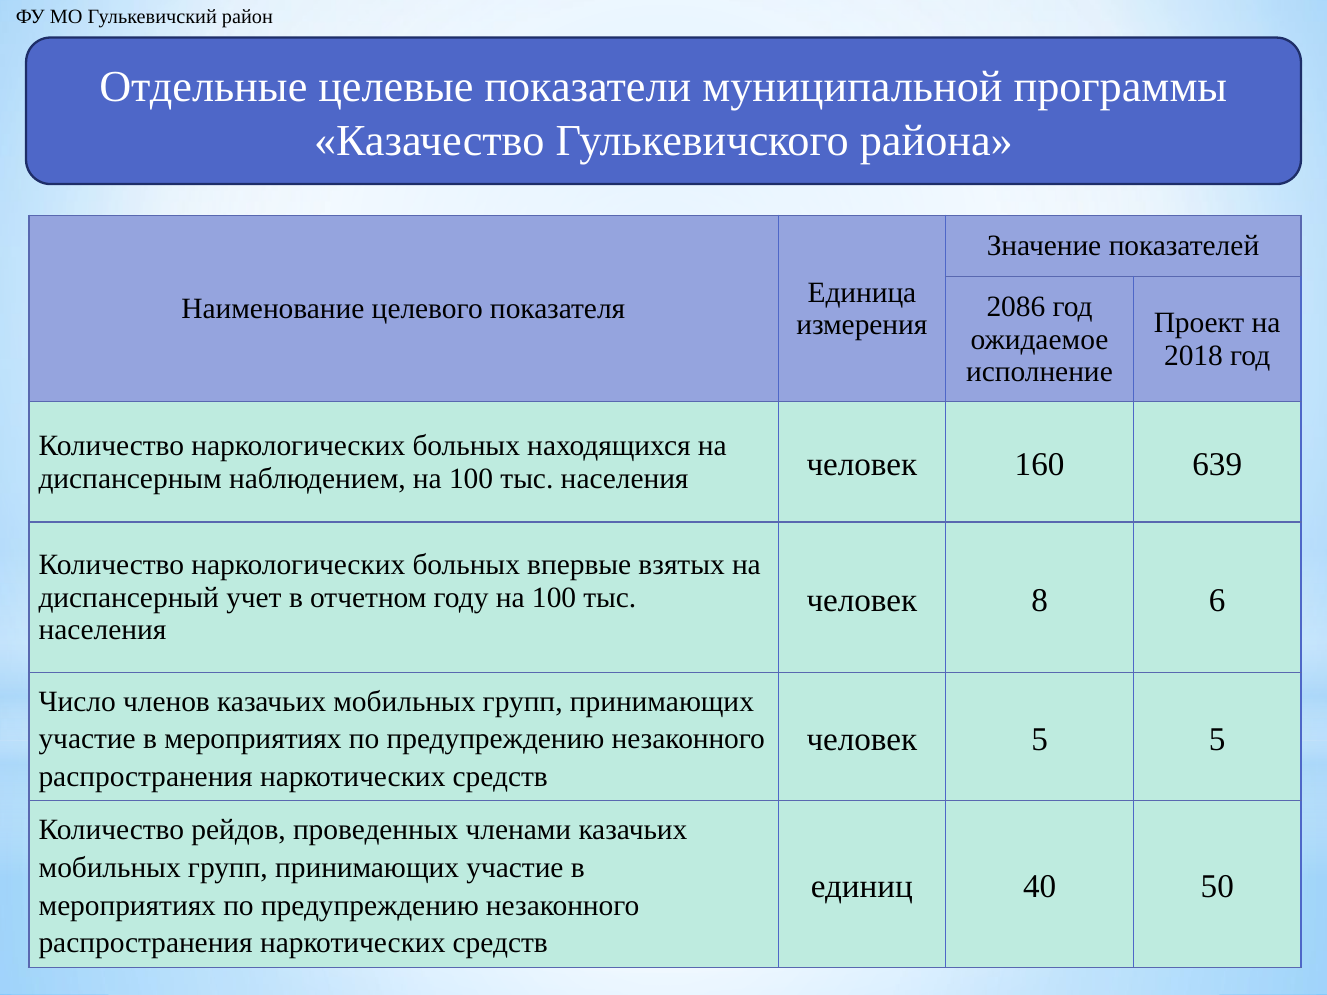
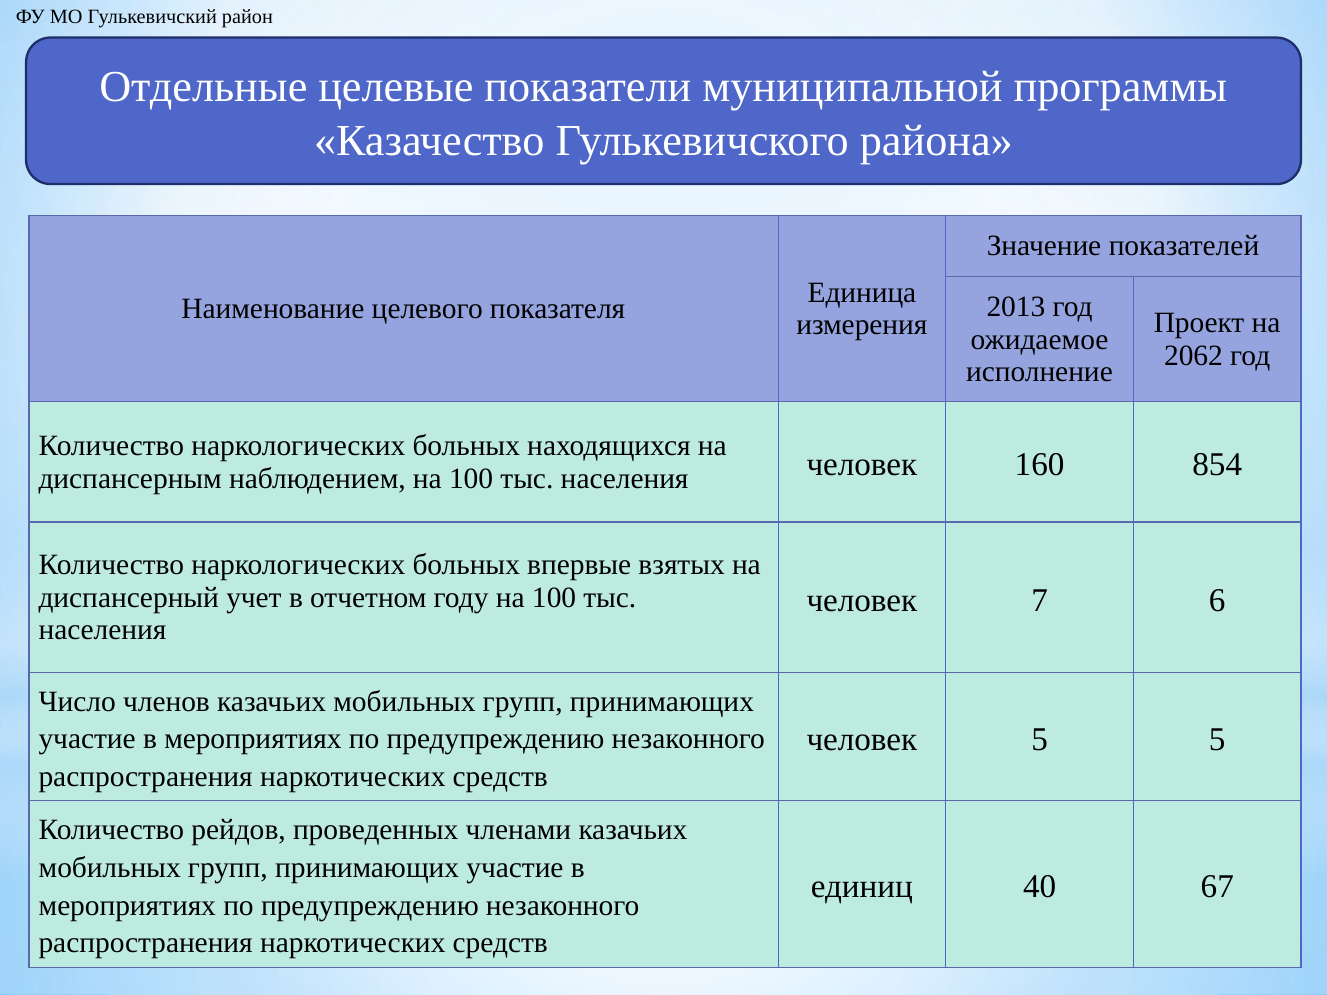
2086: 2086 -> 2013 (1016, 307)
2018: 2018 -> 2062 (1194, 356)
639: 639 -> 854 (1217, 465)
8: 8 -> 7 (1040, 601)
50: 50 -> 67 (1217, 887)
